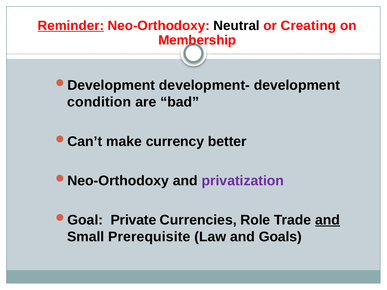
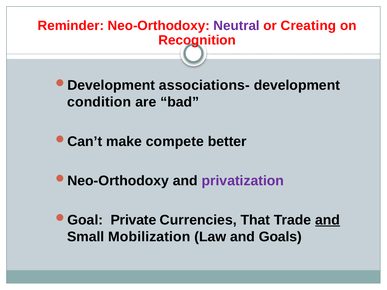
Reminder underline: present -> none (71, 26)
Neutral colour: black -> purple (237, 26)
Membership: Membership -> Recognition (197, 40)
development-: development- -> associations- (204, 85)
currency: currency -> compete (175, 142)
Role: Role -> That (255, 220)
Prerequisite: Prerequisite -> Mobilization (149, 237)
